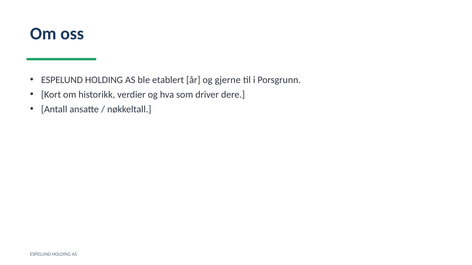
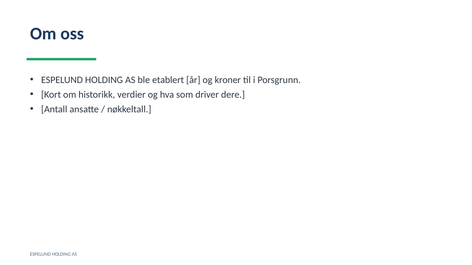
gjerne: gjerne -> kroner (228, 80)
